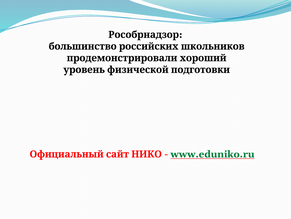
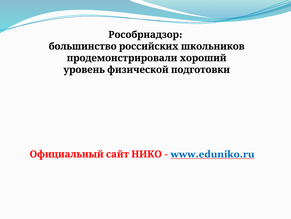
www.eduniko.ru colour: green -> blue (212, 154)
